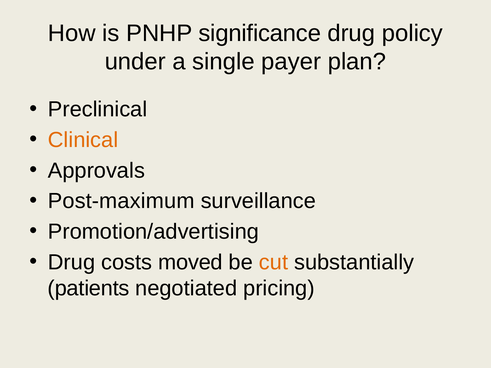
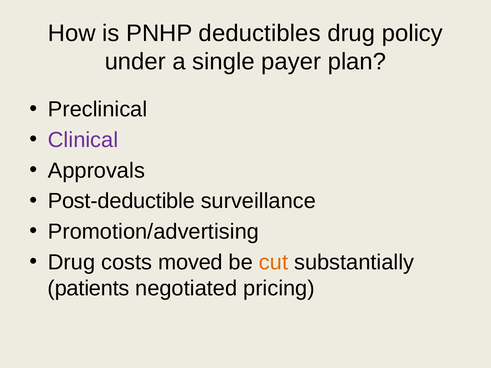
significance: significance -> deductibles (260, 33)
Clinical colour: orange -> purple (83, 140)
Post-maximum: Post-maximum -> Post-deductible (121, 201)
